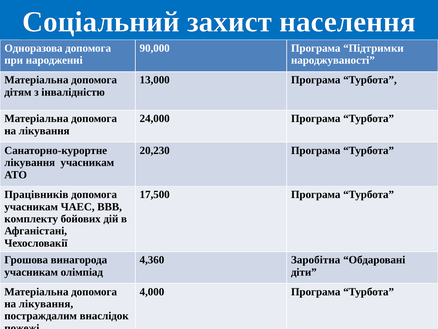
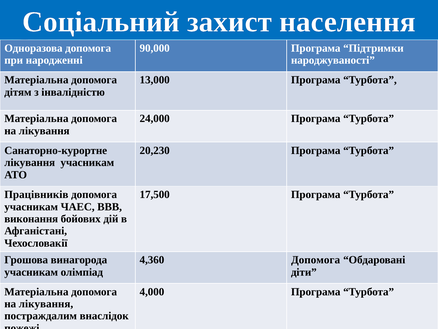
комплекту: комплекту -> виконання (31, 219)
4,360 Заробітна: Заробітна -> Допомога (316, 260)
